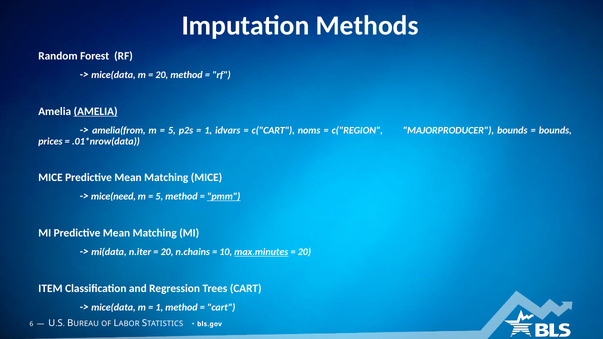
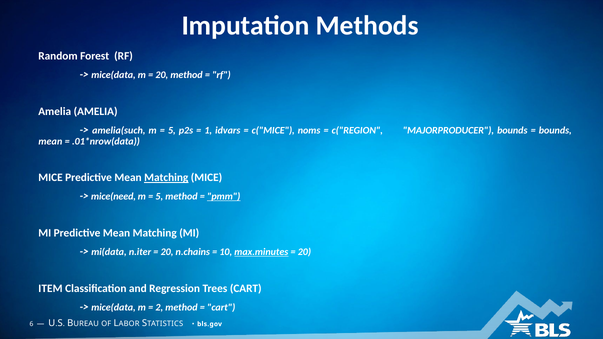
AMELIA underline: present -> none (96, 111)
amelia(from: amelia(from -> amelia(such (119, 130)
c("CART: c("CART -> c("MICE (273, 130)
prices: prices -> mean (50, 141)
Matching underline: none -> present (166, 178)
1: 1 -> 2 (159, 308)
